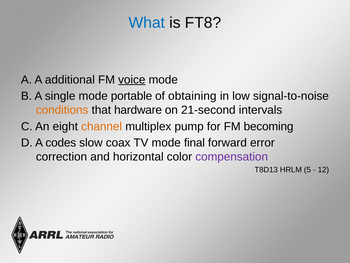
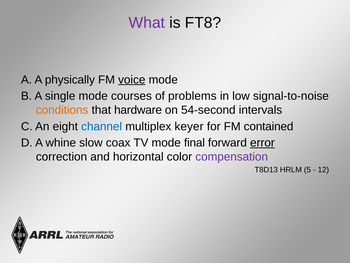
What colour: blue -> purple (147, 23)
additional: additional -> physically (70, 80)
portable: portable -> courses (131, 96)
obtaining: obtaining -> problems (192, 96)
21-second: 21-second -> 54-second (208, 110)
channel colour: orange -> blue (102, 126)
pump: pump -> keyer (189, 126)
becoming: becoming -> contained (269, 126)
codes: codes -> whine (61, 143)
error underline: none -> present (262, 143)
